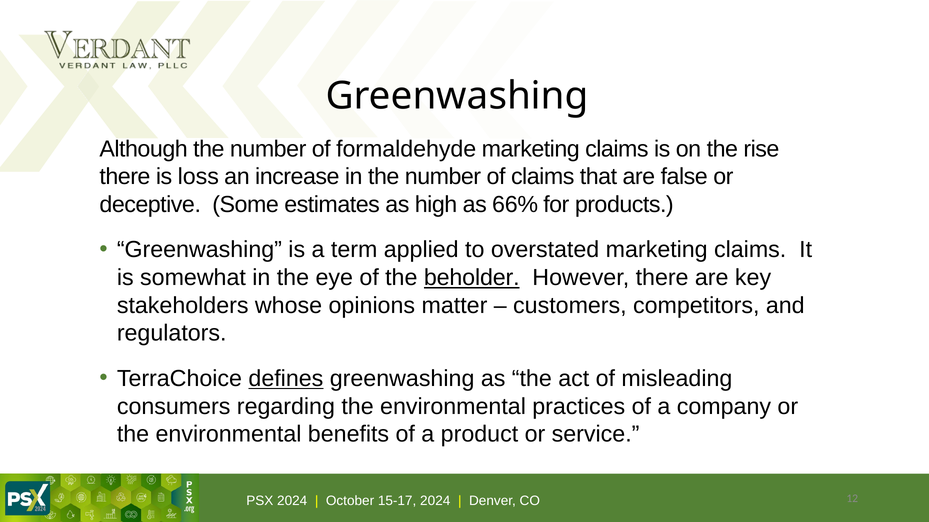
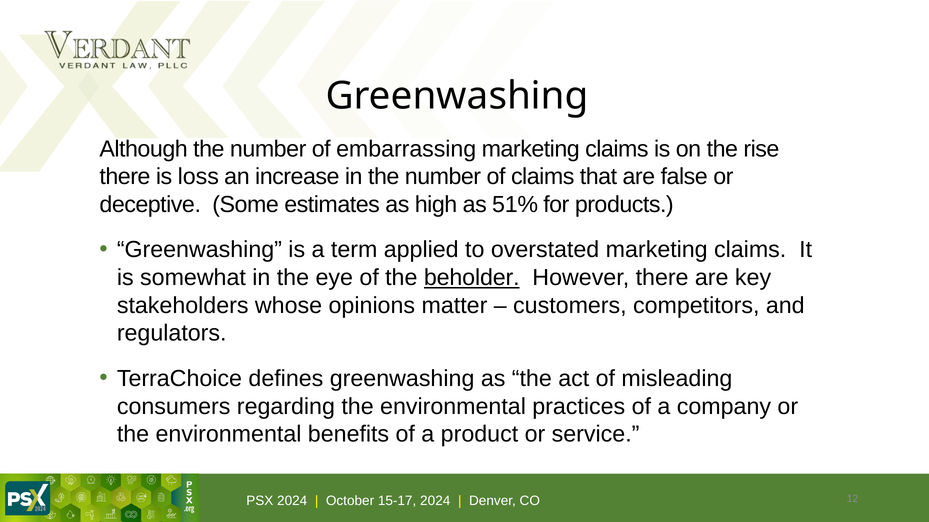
formaldehyde: formaldehyde -> embarrassing (406, 149)
66%: 66% -> 51% (515, 205)
defines underline: present -> none (286, 379)
